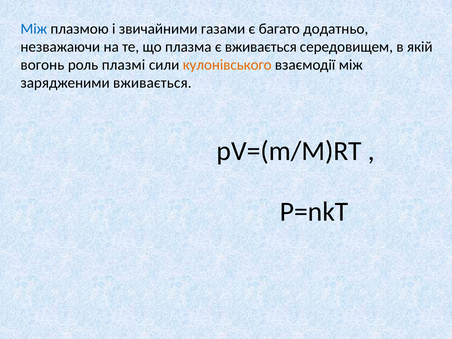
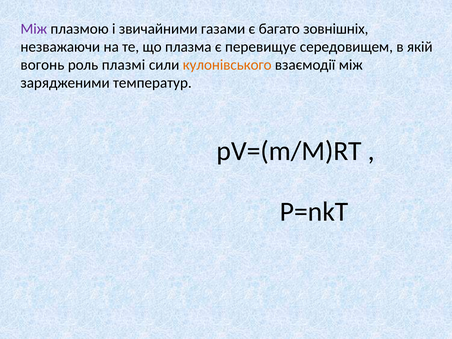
Між colour: blue -> purple (34, 29)
додатньо: додатньо -> зовнішніх (336, 29)
є вживається: вживається -> перевищує (261, 47)
зарядженими вживається: вживається -> температур (152, 83)
